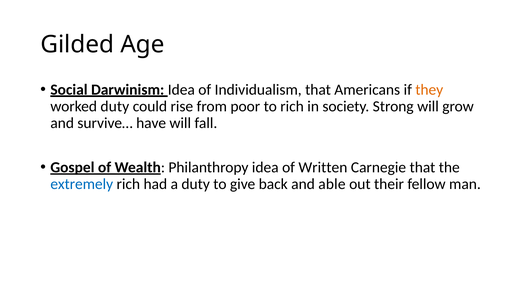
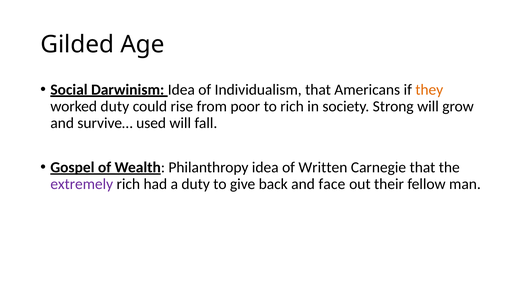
have: have -> used (151, 123)
extremely colour: blue -> purple (82, 184)
able: able -> face (332, 184)
